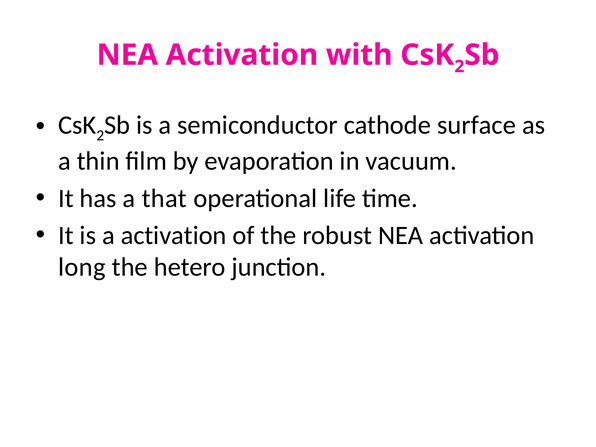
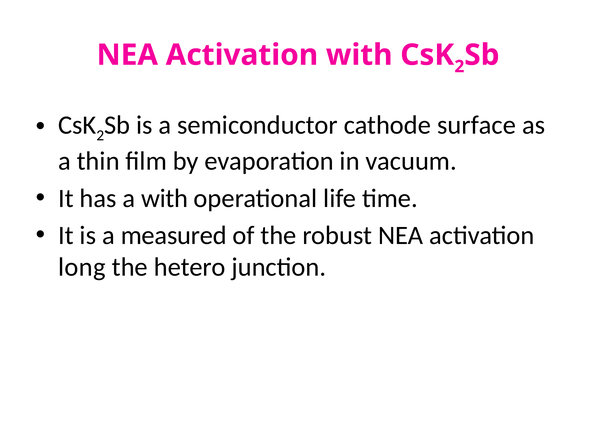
a that: that -> with (165, 198)
a activation: activation -> measured (174, 235)
